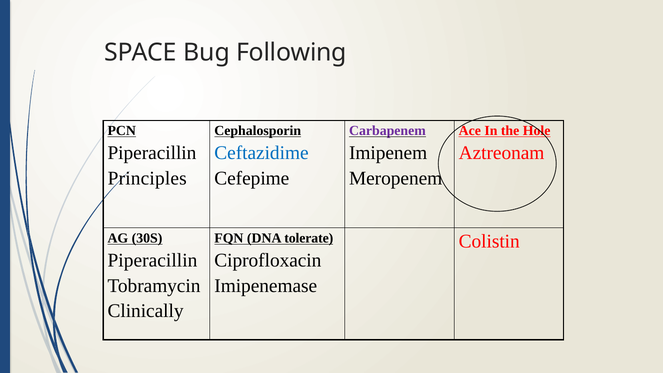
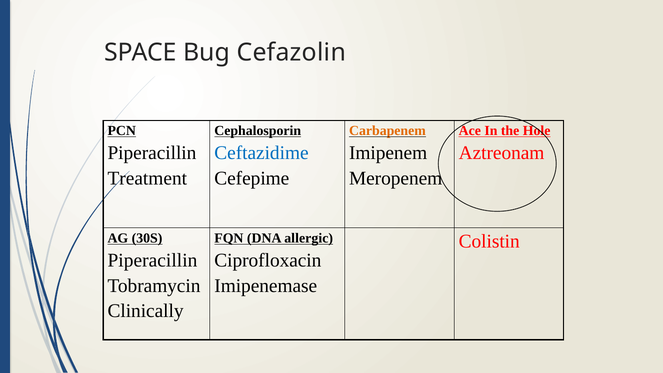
Following: Following -> Cefazolin (291, 52)
Carbapenem colour: purple -> orange (387, 131)
Principles: Principles -> Treatment (147, 178)
tolerate: tolerate -> allergic (309, 238)
